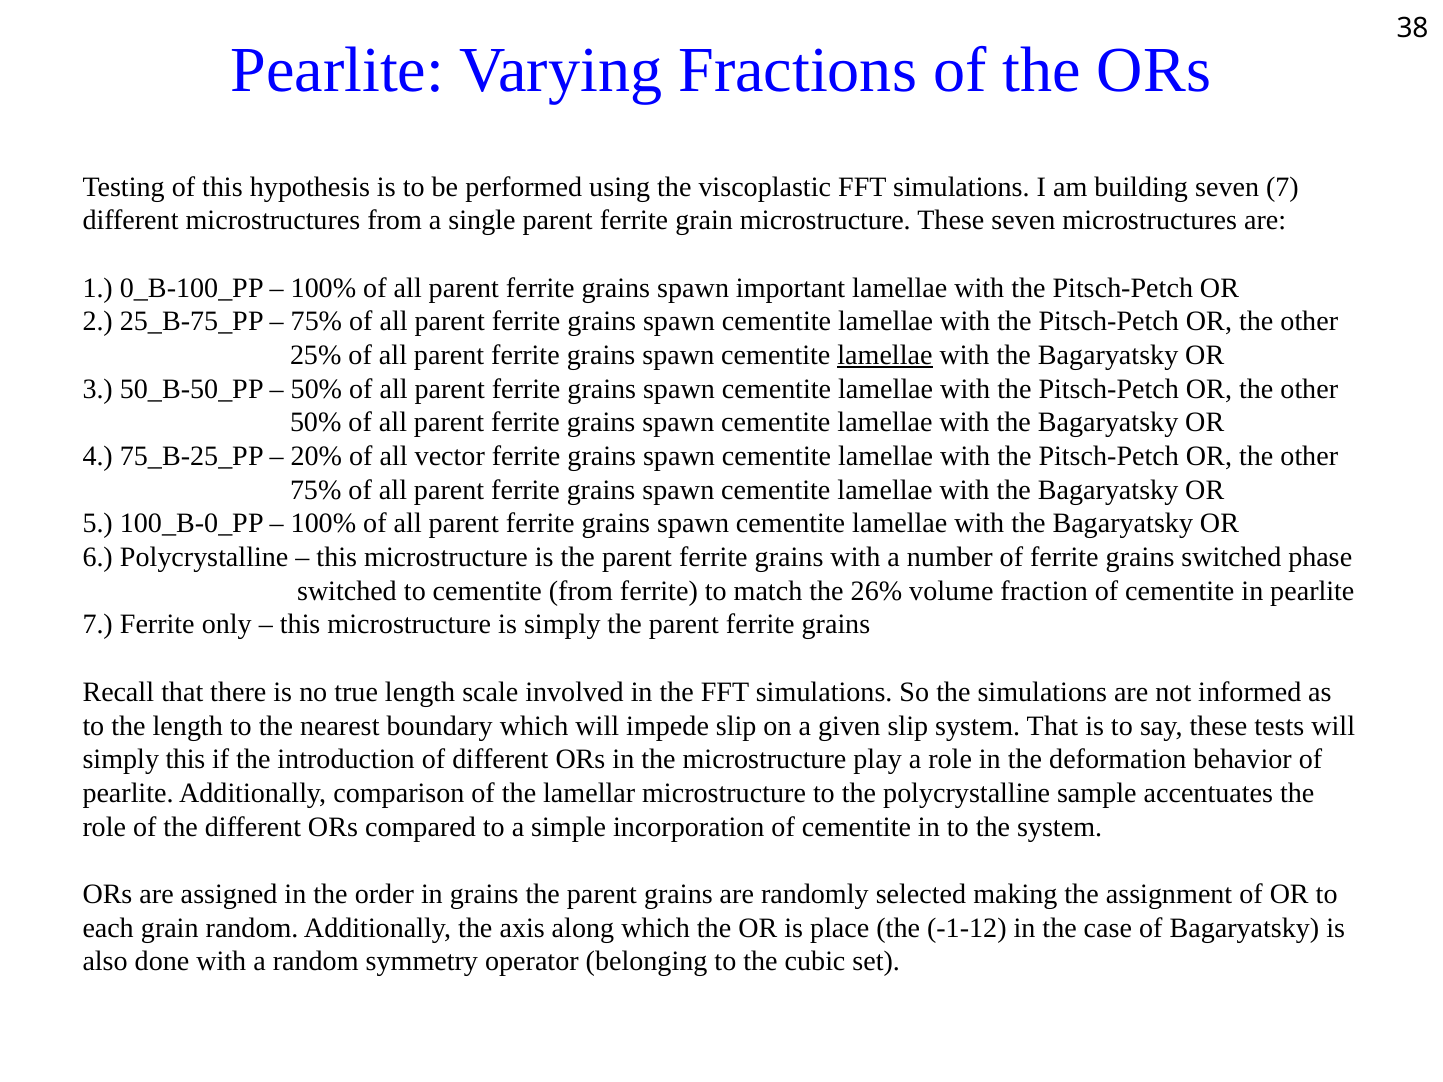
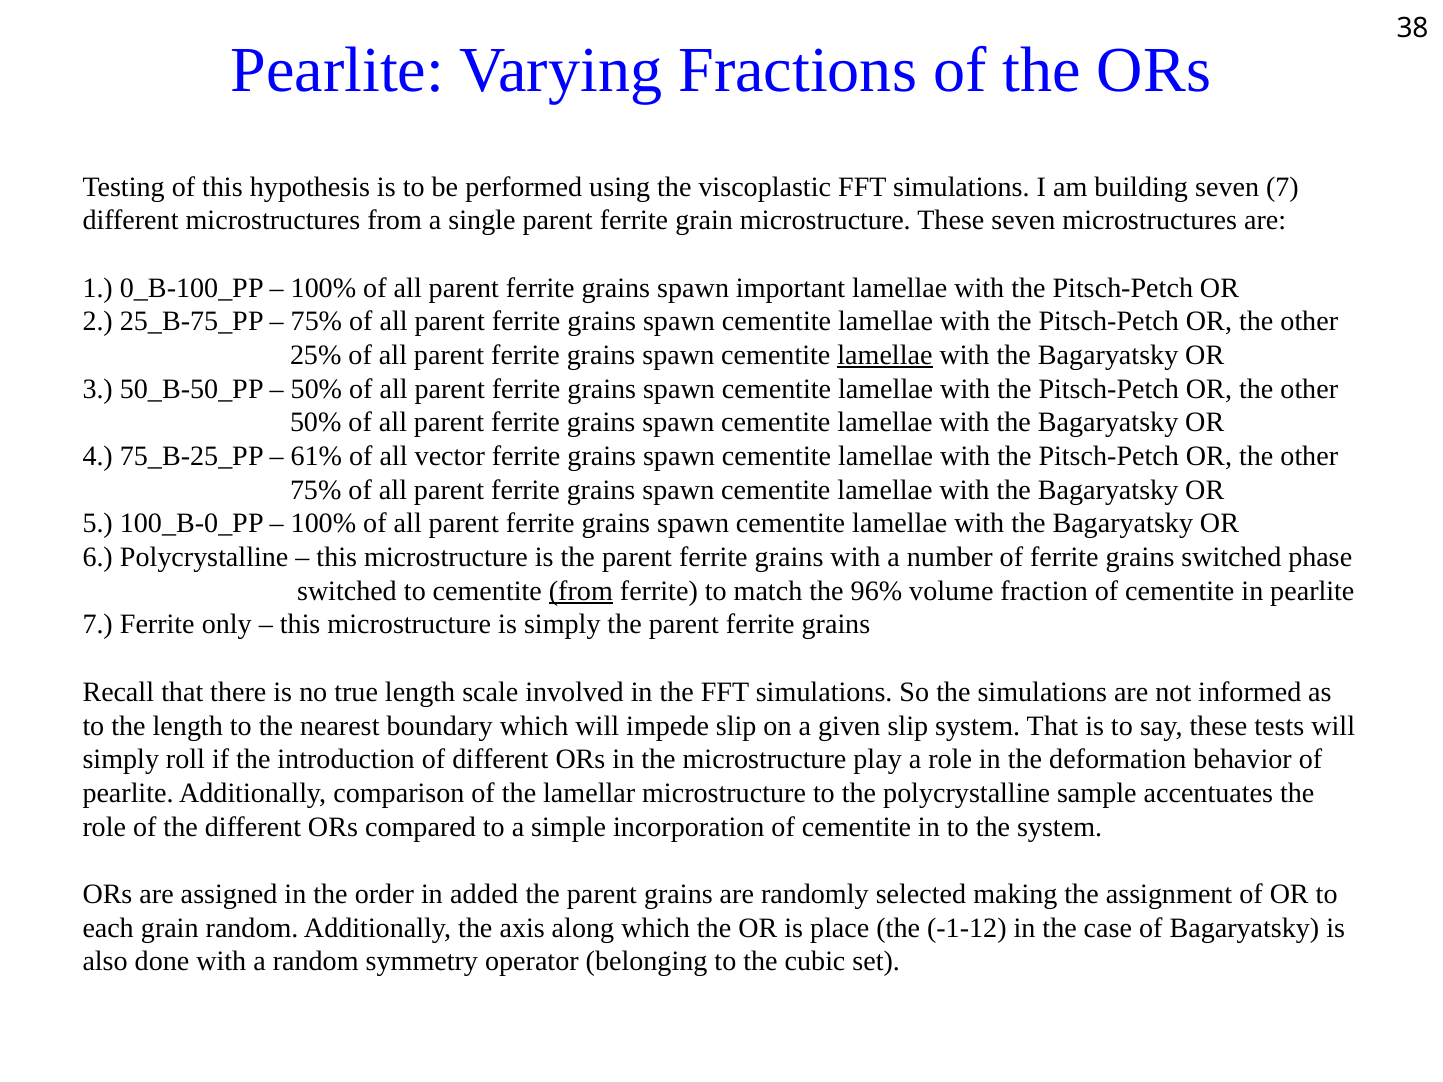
20%: 20% -> 61% (316, 456)
from underline: none -> present (581, 591)
26%: 26% -> 96% (876, 591)
simply this: this -> roll (185, 760)
in grains: grains -> added (484, 894)
